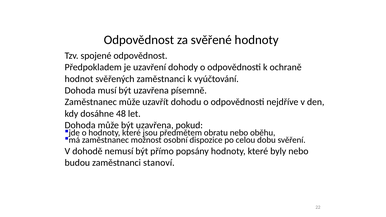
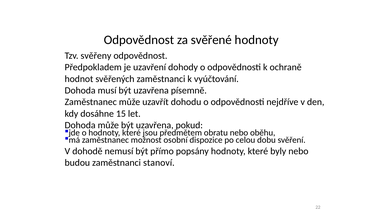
spojené: spojené -> svěřeny (96, 56)
48: 48 -> 15 (121, 114)
